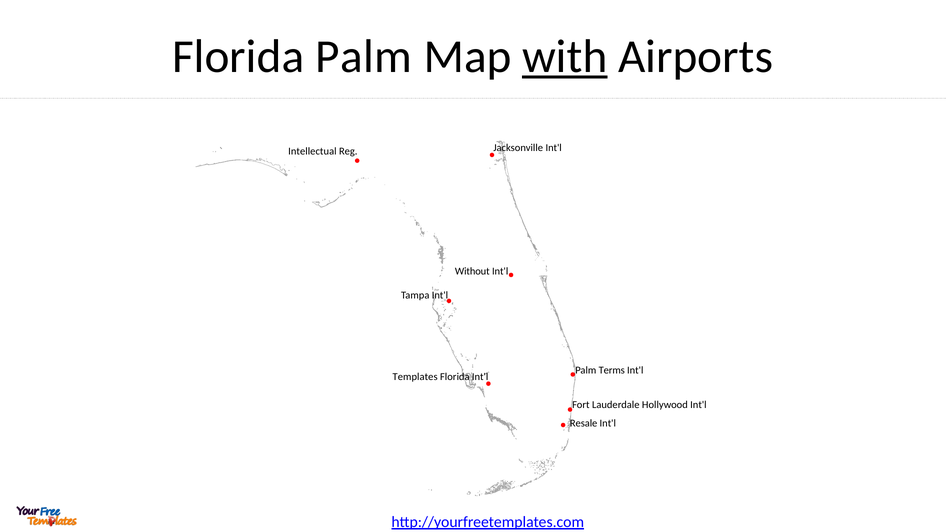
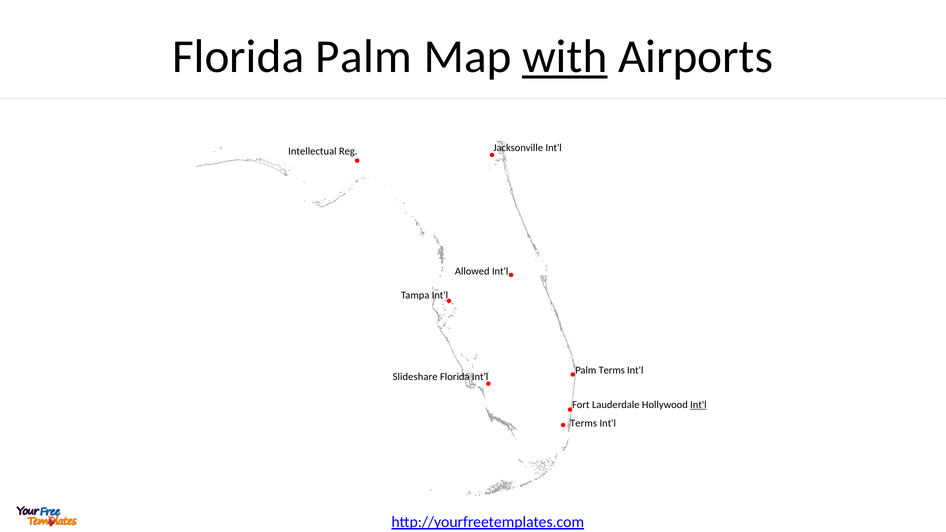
Without: Without -> Allowed (472, 271)
Templates: Templates -> Slideshare (415, 377)
Int'l underline: none -> present (698, 405)
Resale: Resale -> Terms (584, 424)
